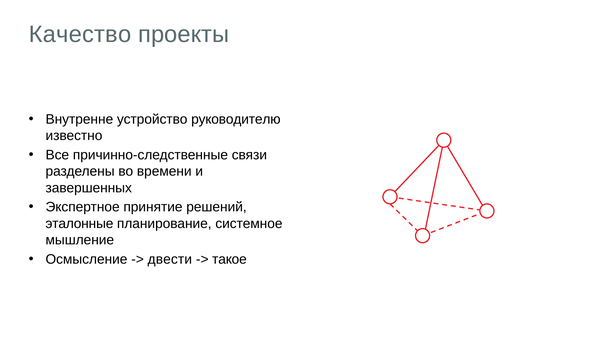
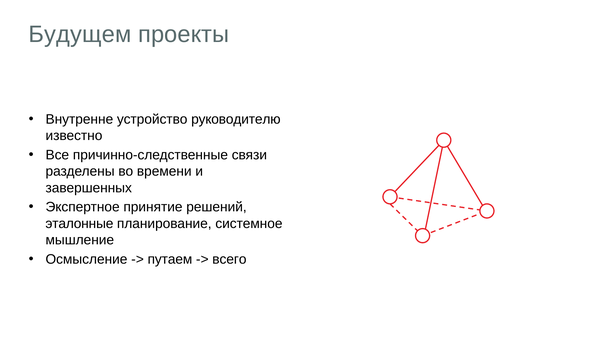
Качество: Качество -> Будущем (80, 34)
двести: двести -> путаем (170, 259)
такое: такое -> всего (229, 259)
